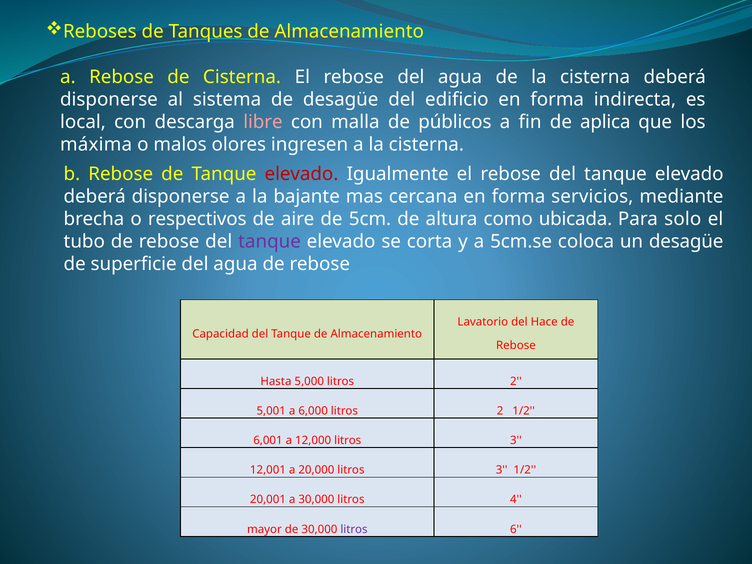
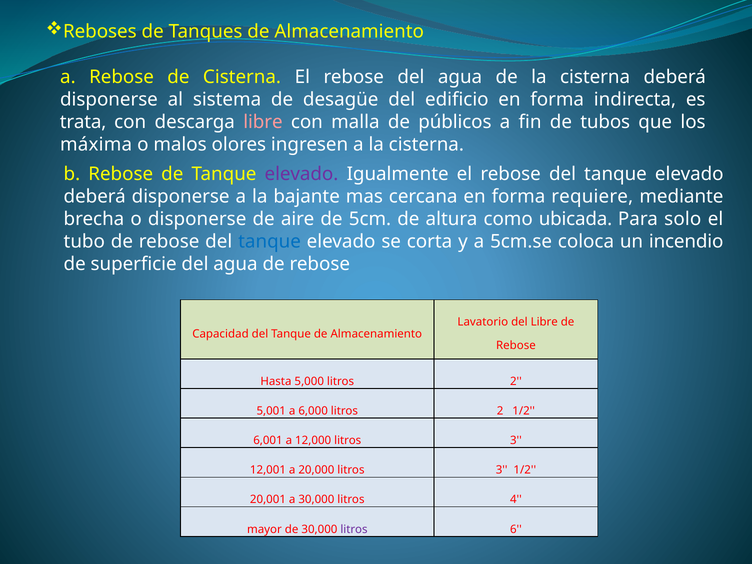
local: local -> trata (83, 122)
aplica: aplica -> tubos (605, 122)
elevado colour: red -> purple (301, 174)
servicios: servicios -> requiere (592, 196)
o respectivos: respectivos -> disponerse (197, 219)
tanque colour: purple -> blue (270, 242)
un desagüe: desagüe -> incendio (686, 242)
del Hace: Hace -> Libre (544, 322)
